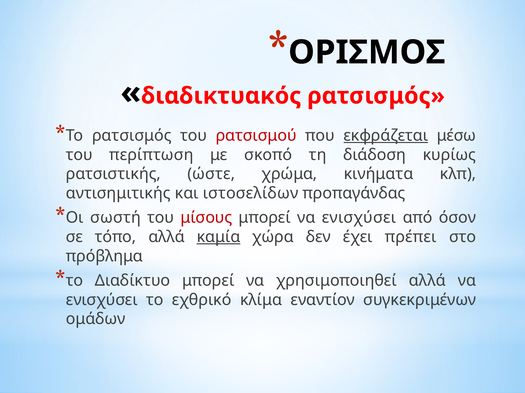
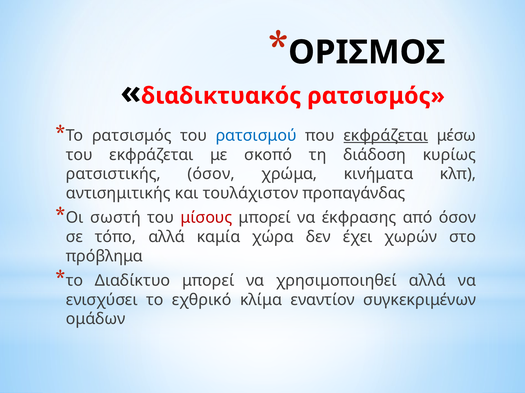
ρατσισμού colour: red -> blue (256, 136)
του περίπτωση: περίπτωση -> εκφράζεται (151, 155)
ρατσιστικής ώστε: ώστε -> όσον (211, 174)
ιστοσελίδων: ιστοσελίδων -> τουλάχιστον (251, 193)
μπορεί να ενισχύσει: ενισχύσει -> έκφρασης (359, 218)
καμία underline: present -> none (219, 237)
πρέπει: πρέπει -> χωρών (411, 237)
